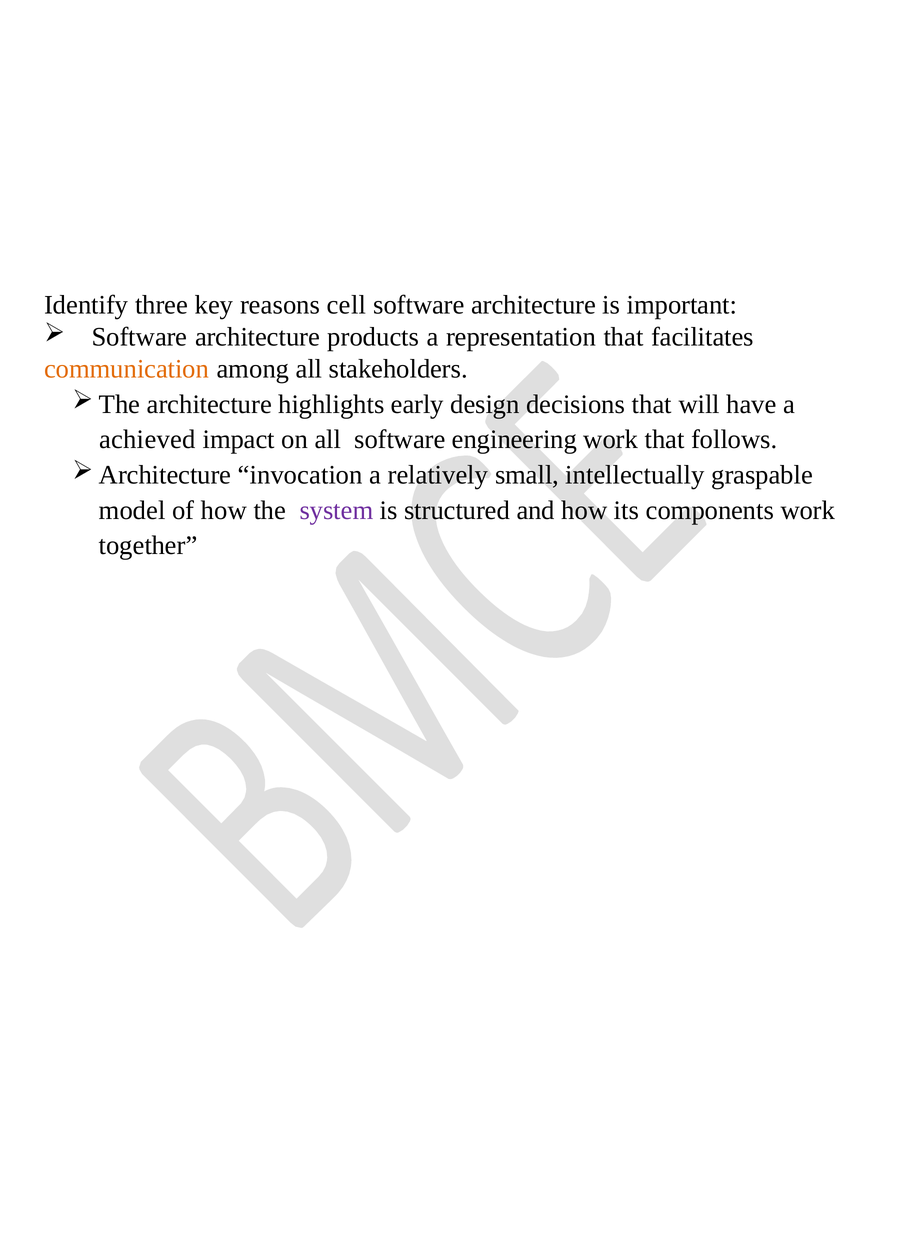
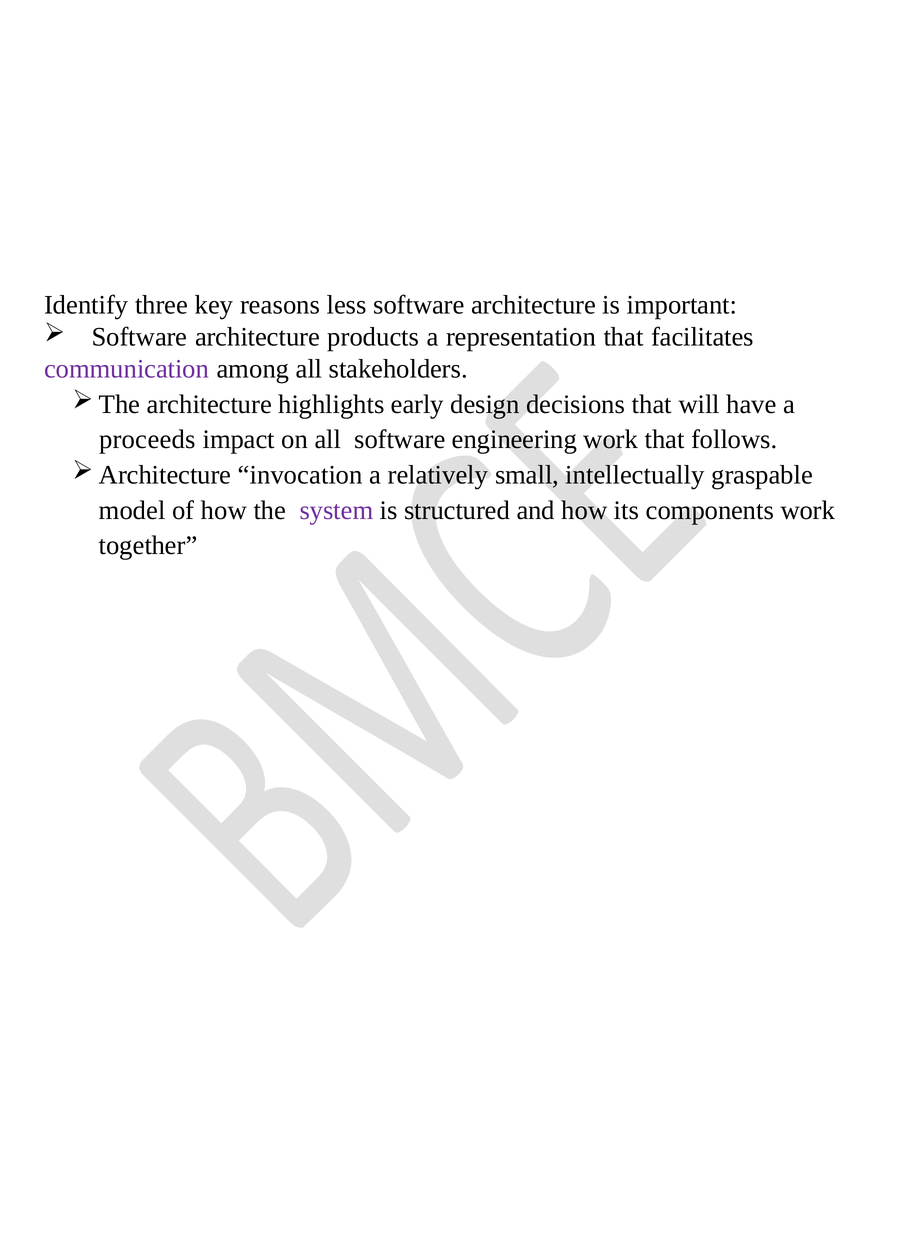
cell: cell -> less (347, 305)
communication colour: orange -> purple (127, 369)
achieved: achieved -> proceeds (147, 439)
